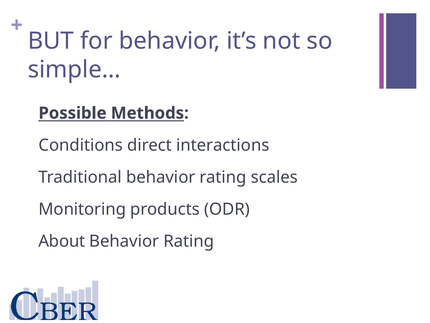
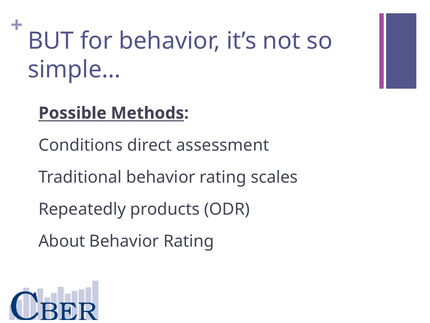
interactions: interactions -> assessment (223, 145)
Monitoring: Monitoring -> Repeatedly (82, 209)
